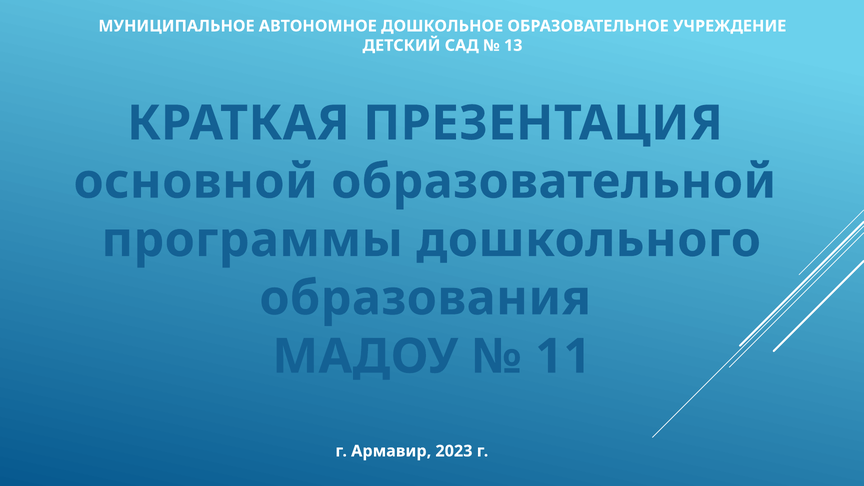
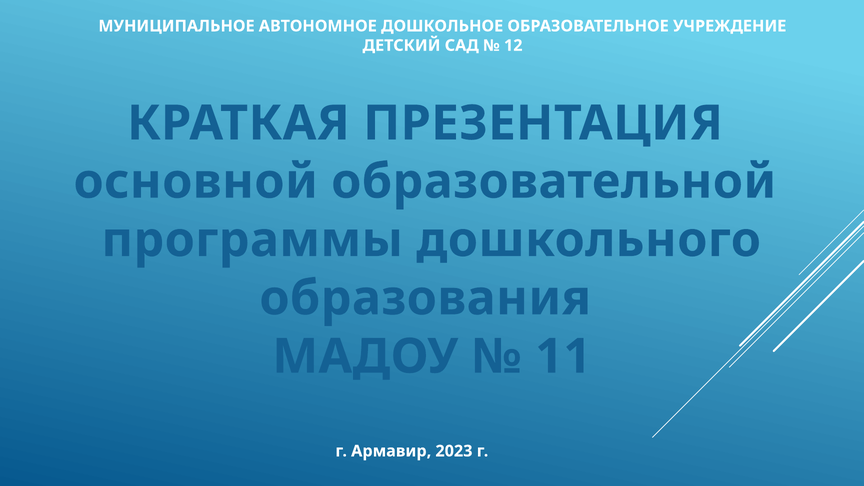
13: 13 -> 12 (513, 45)
